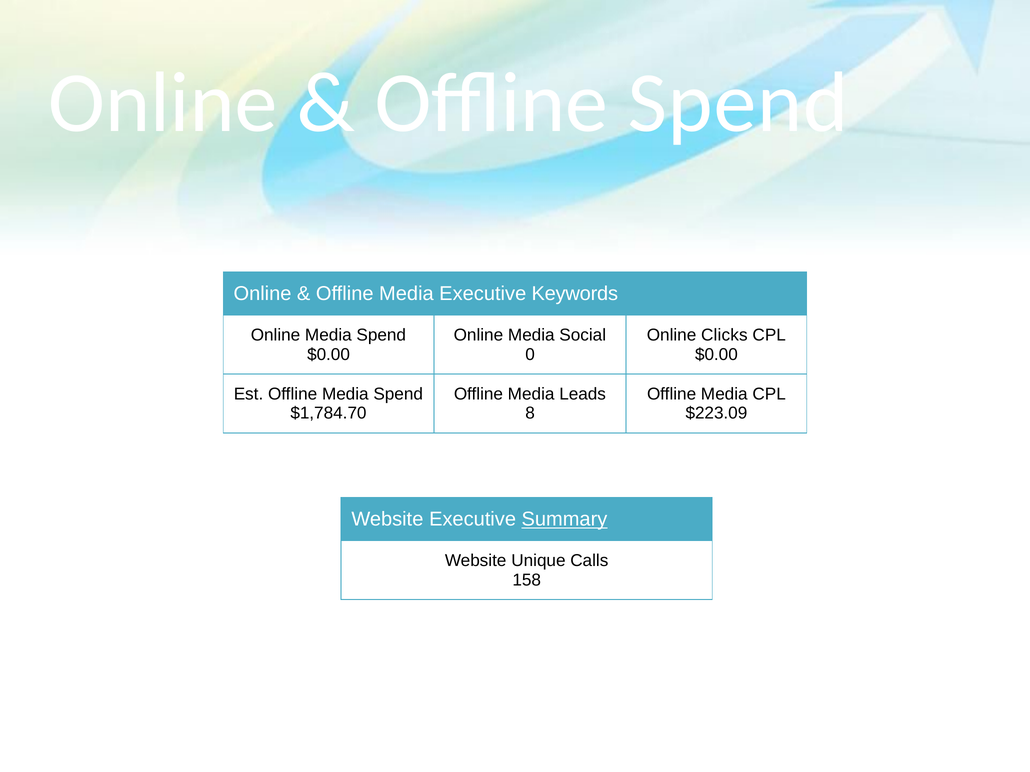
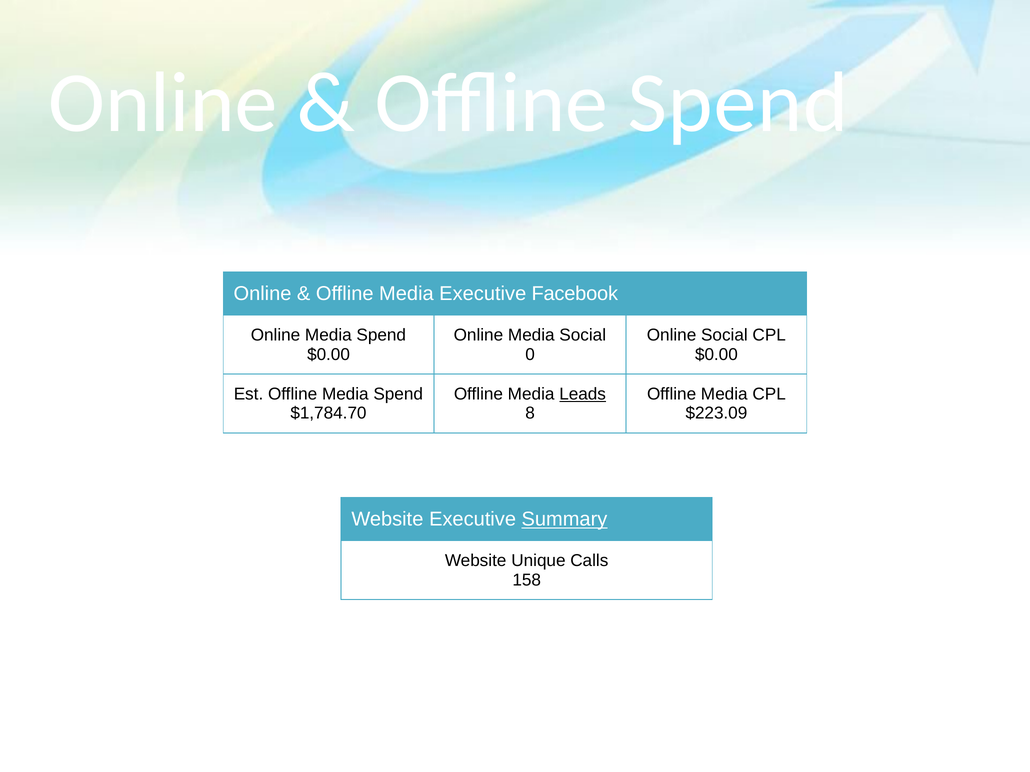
Keywords: Keywords -> Facebook (575, 294)
Online Clicks: Clicks -> Social (724, 335)
Leads underline: none -> present (583, 394)
